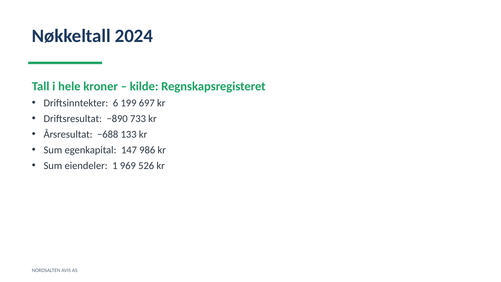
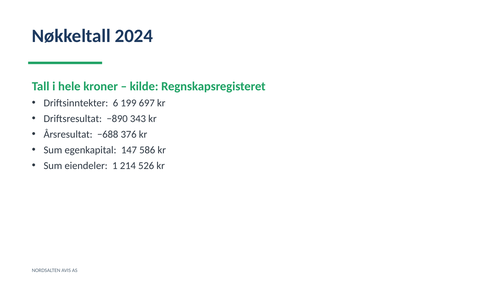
733: 733 -> 343 (138, 119)
133: 133 -> 376 (129, 134)
986: 986 -> 586 (147, 150)
969: 969 -> 214 (128, 166)
